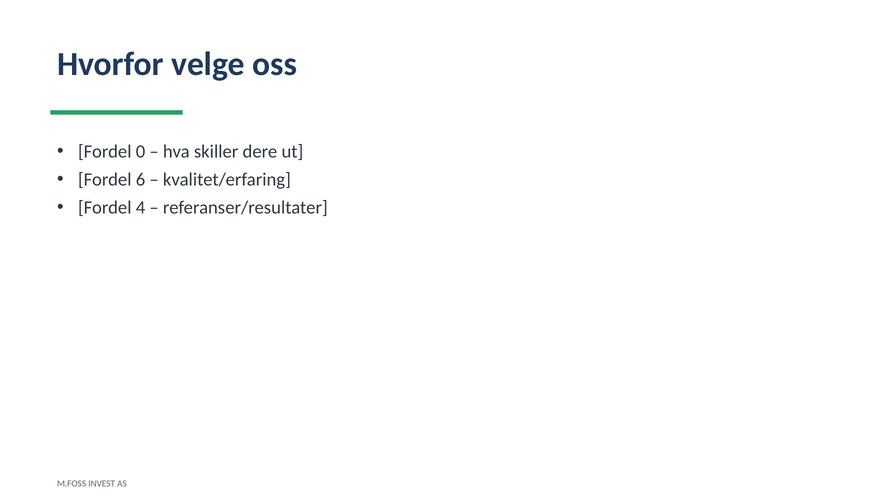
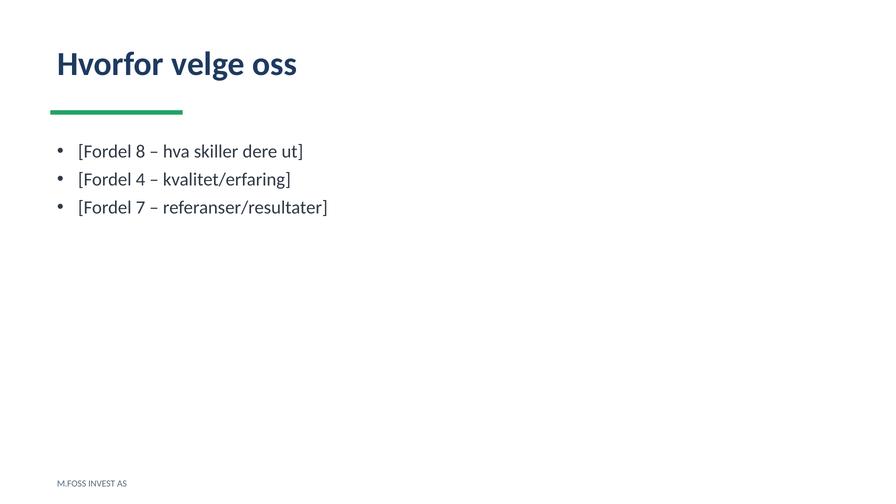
0: 0 -> 8 (141, 152)
6: 6 -> 4 (141, 180)
4: 4 -> 7 (141, 208)
